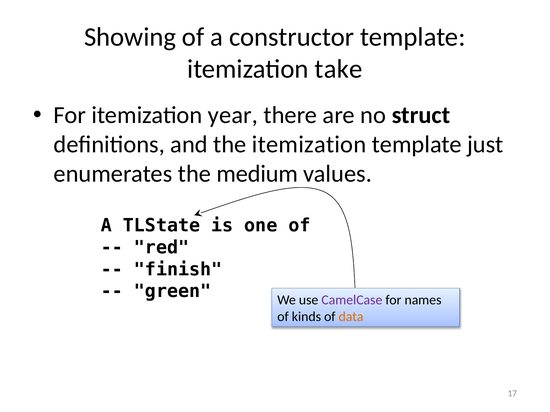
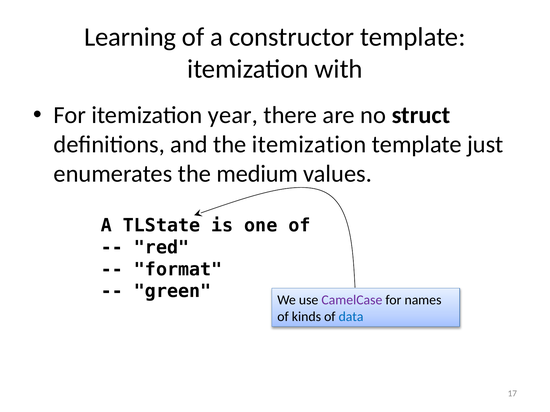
Showing: Showing -> Learning (130, 37)
take: take -> with (339, 69)
finish: finish -> format (178, 270)
data colour: orange -> blue (351, 317)
